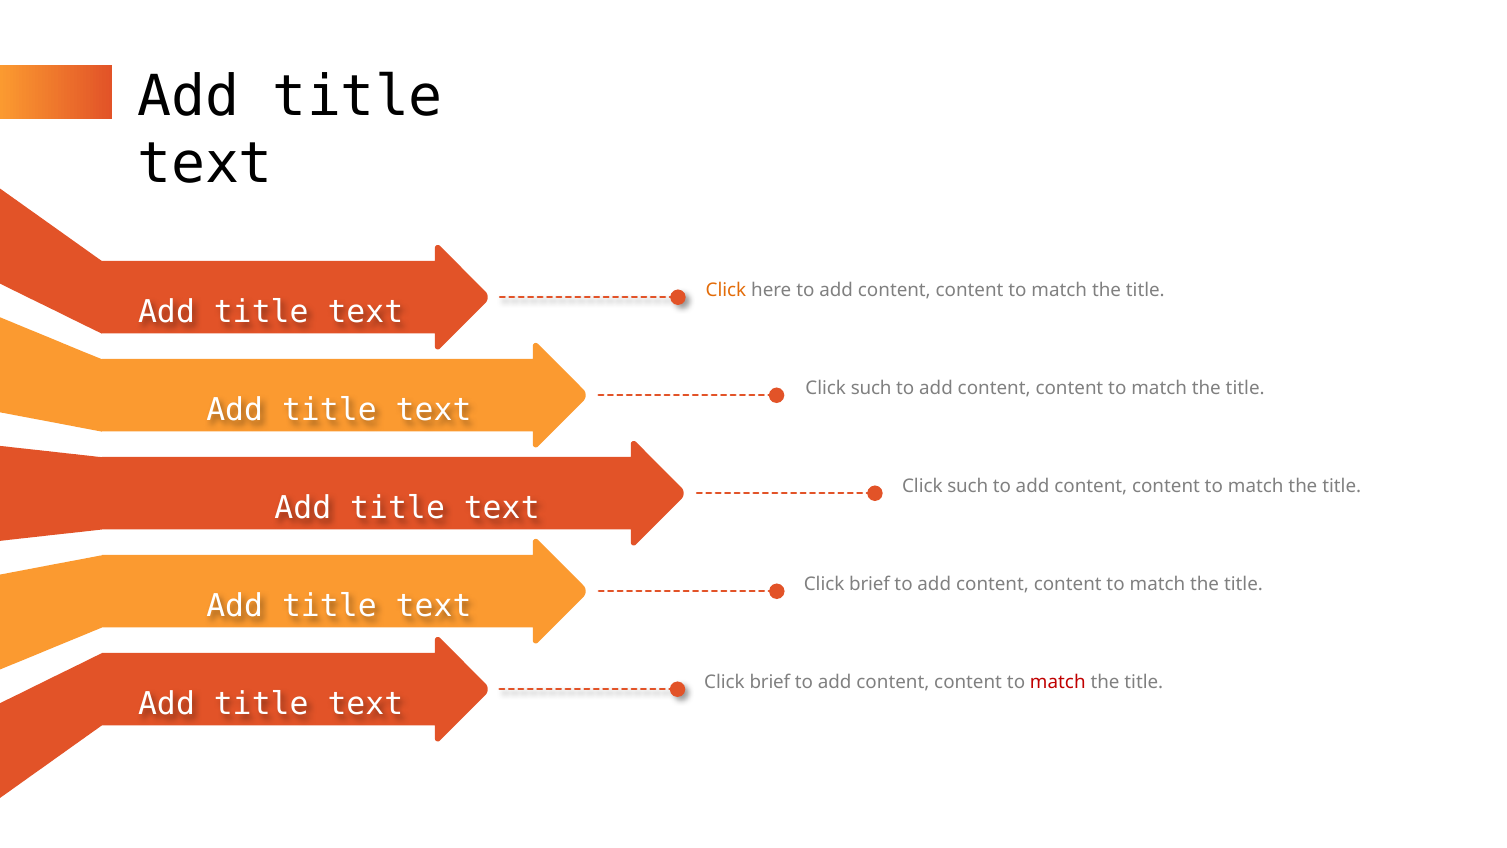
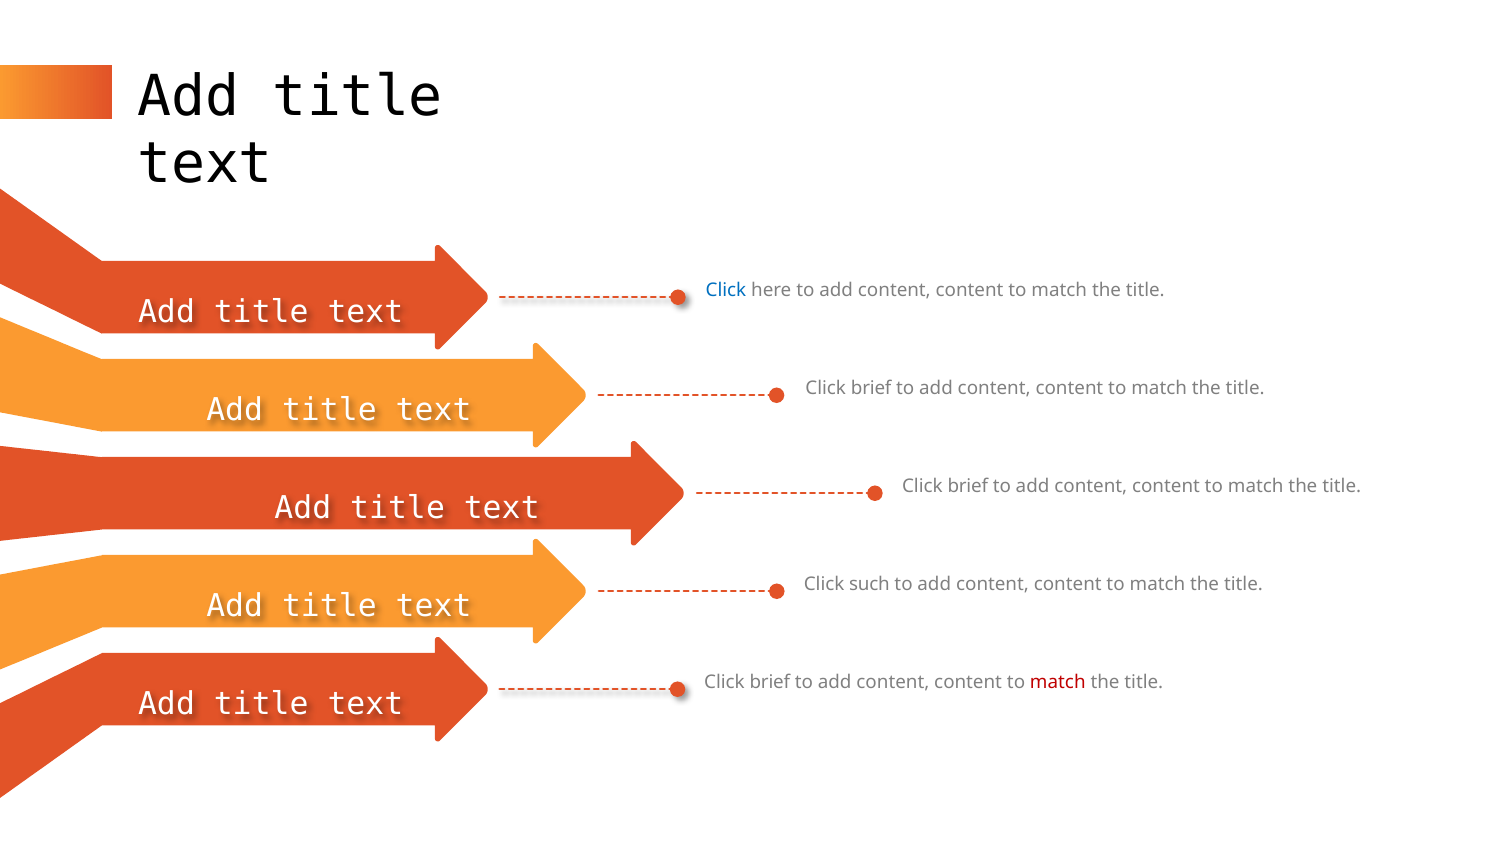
Click colour: orange -> blue (726, 290)
such: such -> brief (871, 388)
such: such -> brief (968, 486)
brief: brief -> such (869, 584)
